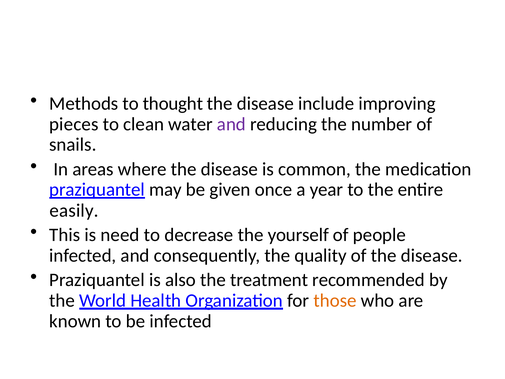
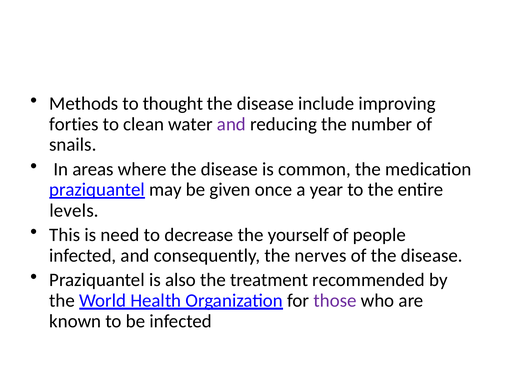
pieces: pieces -> forties (74, 124)
easily: easily -> levels (74, 210)
quality: quality -> nerves (320, 255)
those colour: orange -> purple (335, 300)
